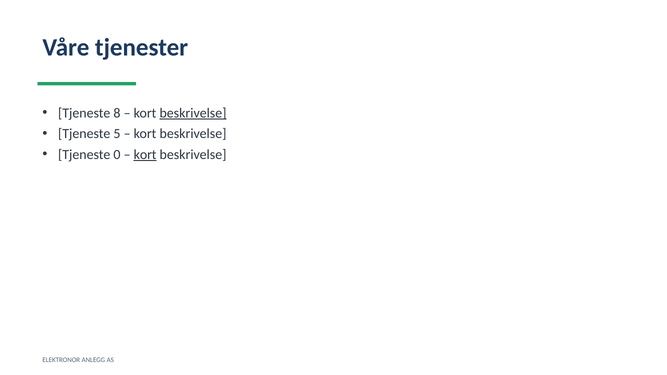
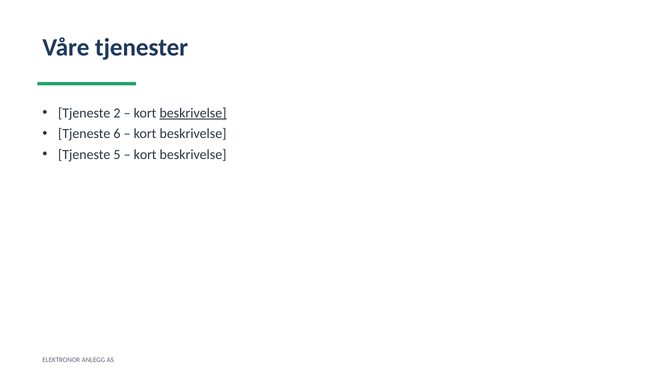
8: 8 -> 2 (117, 113)
5: 5 -> 6 (117, 134)
0: 0 -> 5 (117, 155)
kort underline: present -> none (145, 155)
